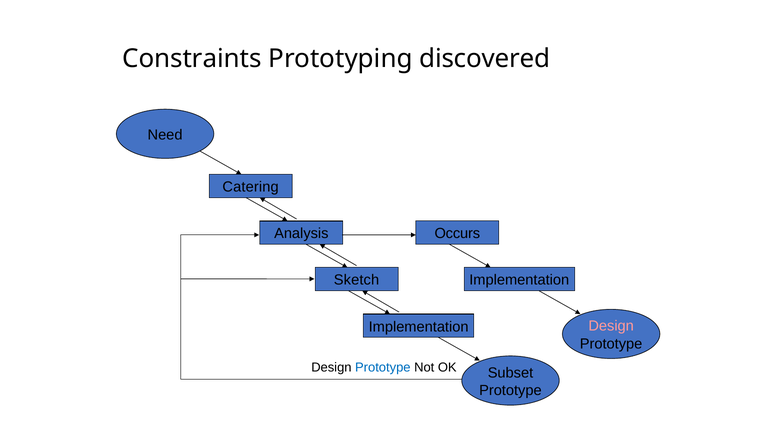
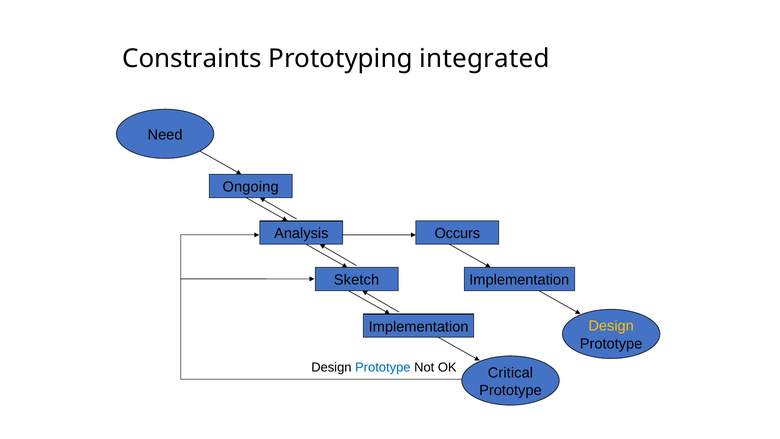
discovered: discovered -> integrated (485, 59)
Catering: Catering -> Ongoing (251, 187)
Design colour: pink -> yellow (611, 326)
Subset: Subset -> Critical (510, 373)
